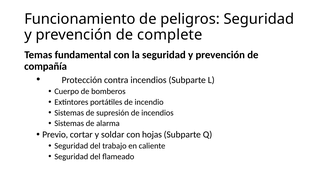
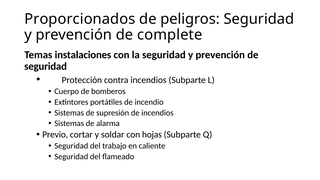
Funcionamiento: Funcionamiento -> Proporcionados (80, 19)
fundamental: fundamental -> instalaciones (83, 55)
compañía: compañía -> seguridad (46, 66)
